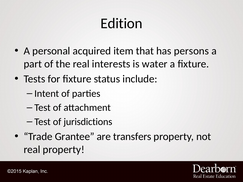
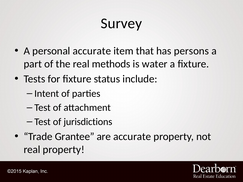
Edition: Edition -> Survey (121, 24)
personal acquired: acquired -> accurate (92, 51)
interests: interests -> methods (111, 64)
are transfers: transfers -> accurate (132, 137)
